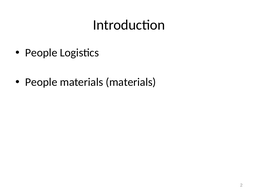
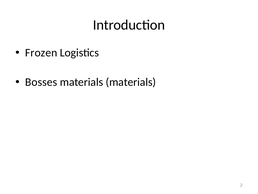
People: People -> Frozen (41, 53)
People: People -> Bosses (41, 82)
